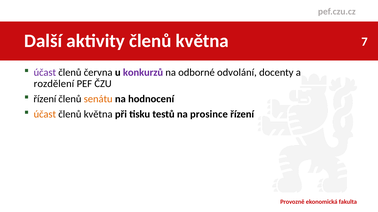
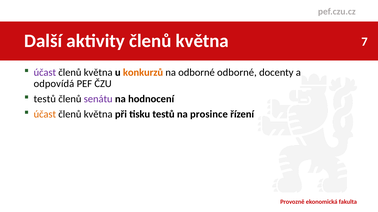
června: června -> května (98, 73)
konkurzů colour: purple -> orange (143, 73)
odborné odvolání: odvolání -> odborné (237, 73)
rozdělení: rozdělení -> odpovídá (54, 84)
řízení: řízení -> testů (45, 99)
senátu colour: orange -> purple (98, 99)
